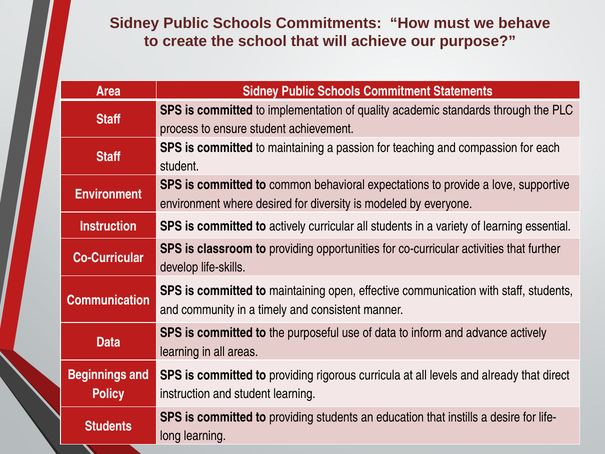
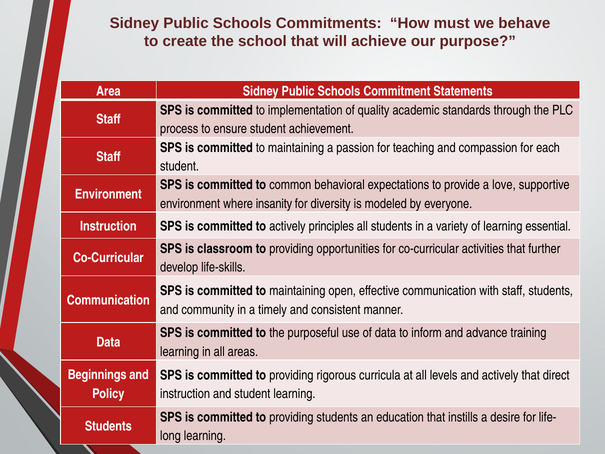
desired: desired -> insanity (274, 204)
curricular: curricular -> principles (331, 226)
advance actively: actively -> training (528, 333)
and already: already -> actively (500, 375)
